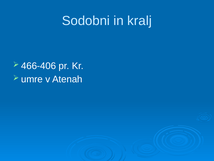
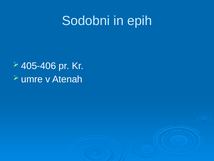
kralj: kralj -> epih (140, 21)
466-406: 466-406 -> 405-406 (39, 66)
